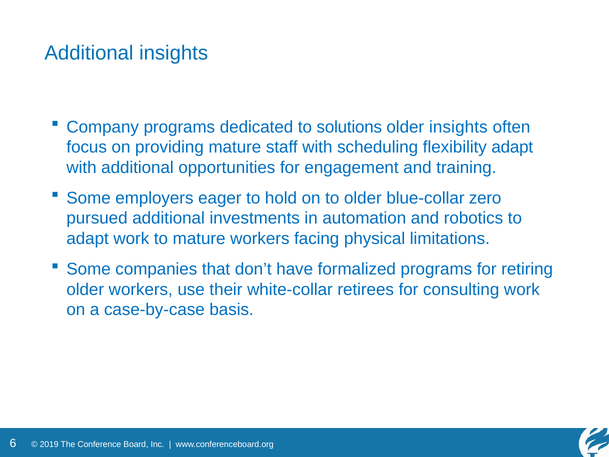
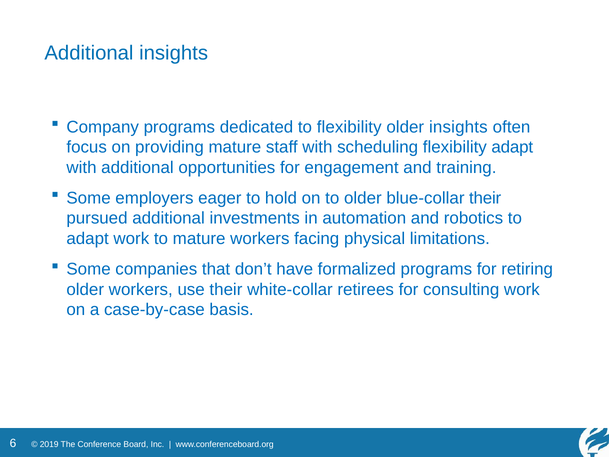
to solutions: solutions -> flexibility (349, 127)
blue-collar zero: zero -> their (485, 198)
